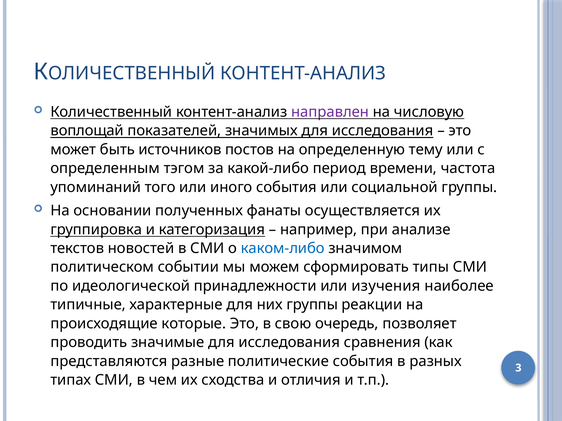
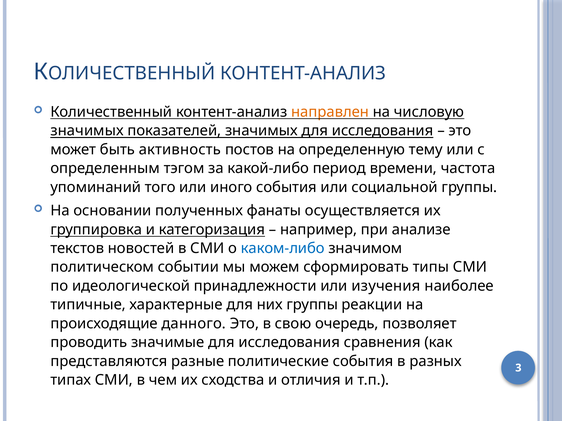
направлен colour: purple -> orange (330, 112)
воплощай: воплощай -> значимых (87, 131)
источников: источников -> активность (180, 150)
которые: которые -> данного (194, 324)
